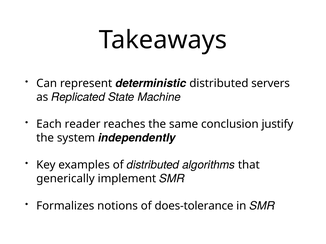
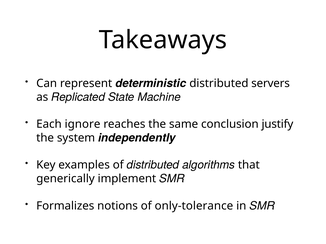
reader: reader -> ignore (83, 124)
does-tolerance: does-tolerance -> only-tolerance (194, 206)
